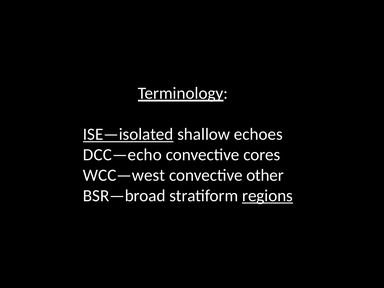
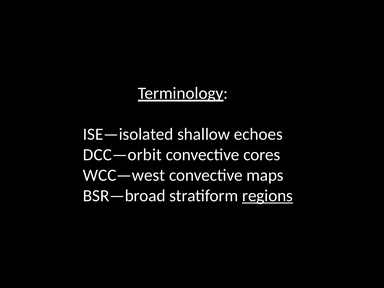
ISE—isolated underline: present -> none (128, 134)
DCC—echo: DCC—echo -> DCC—orbit (122, 155)
other: other -> maps (265, 175)
